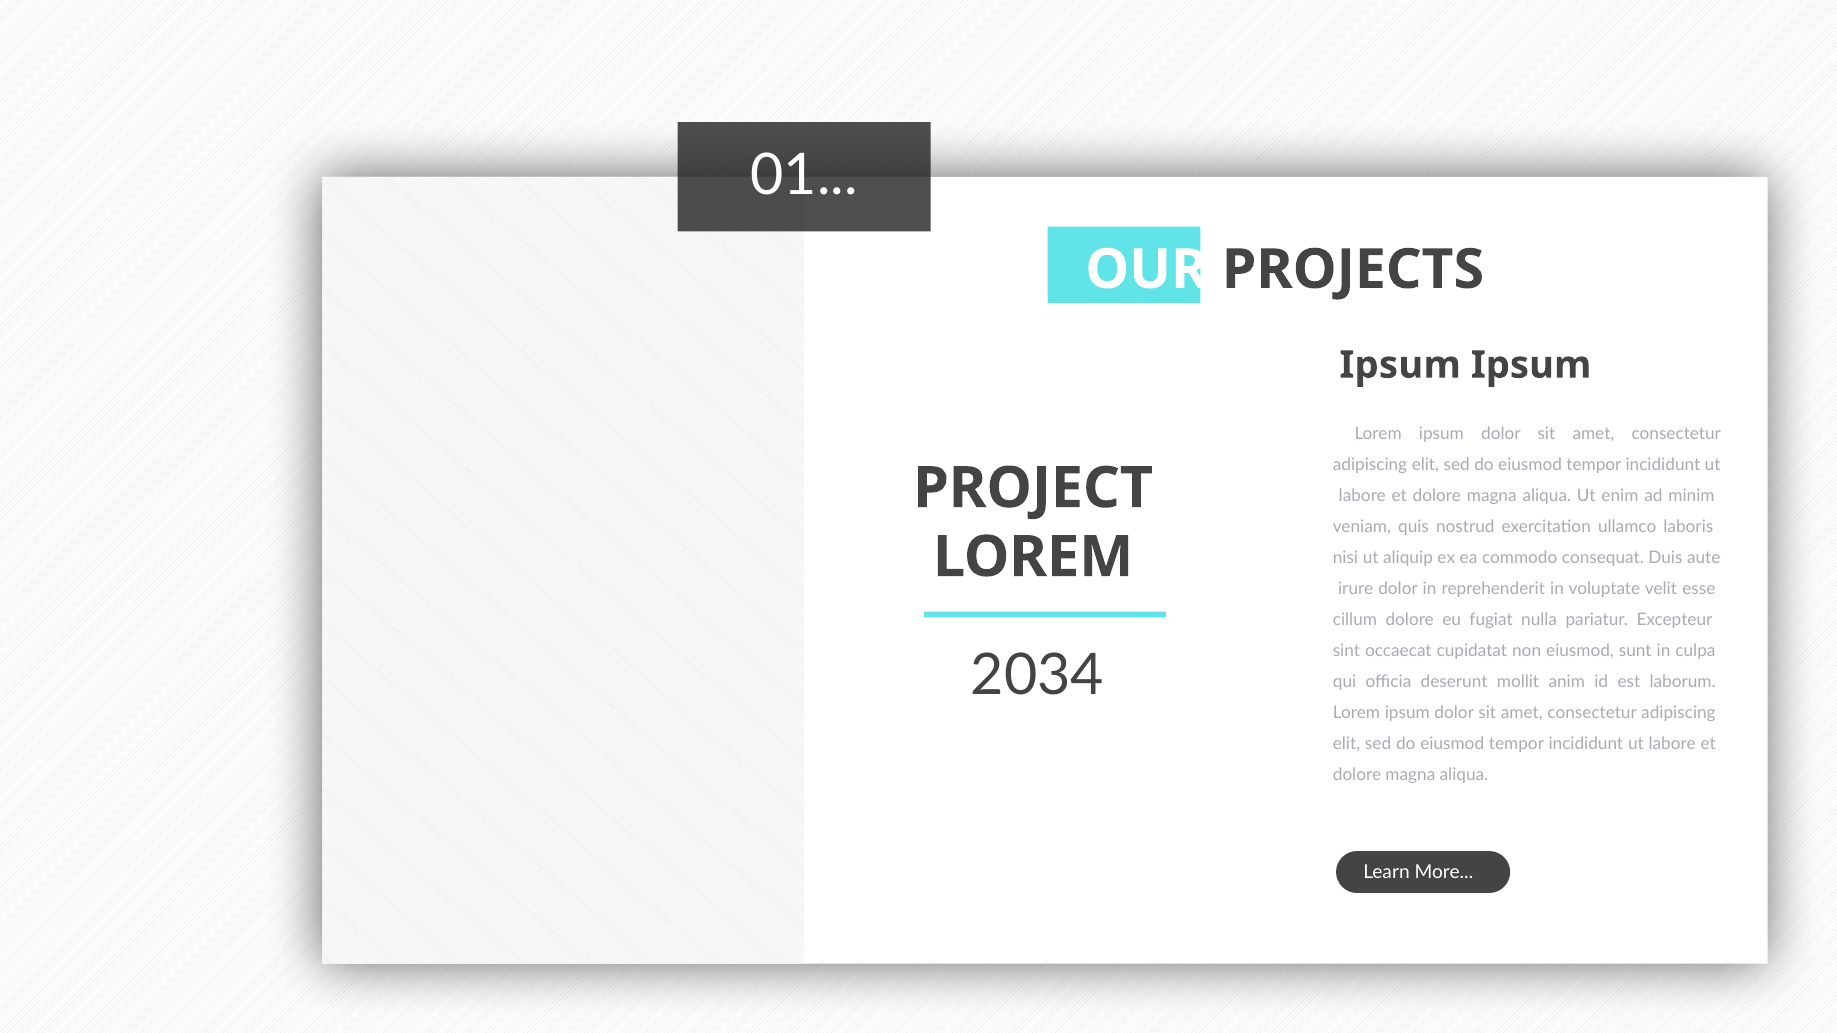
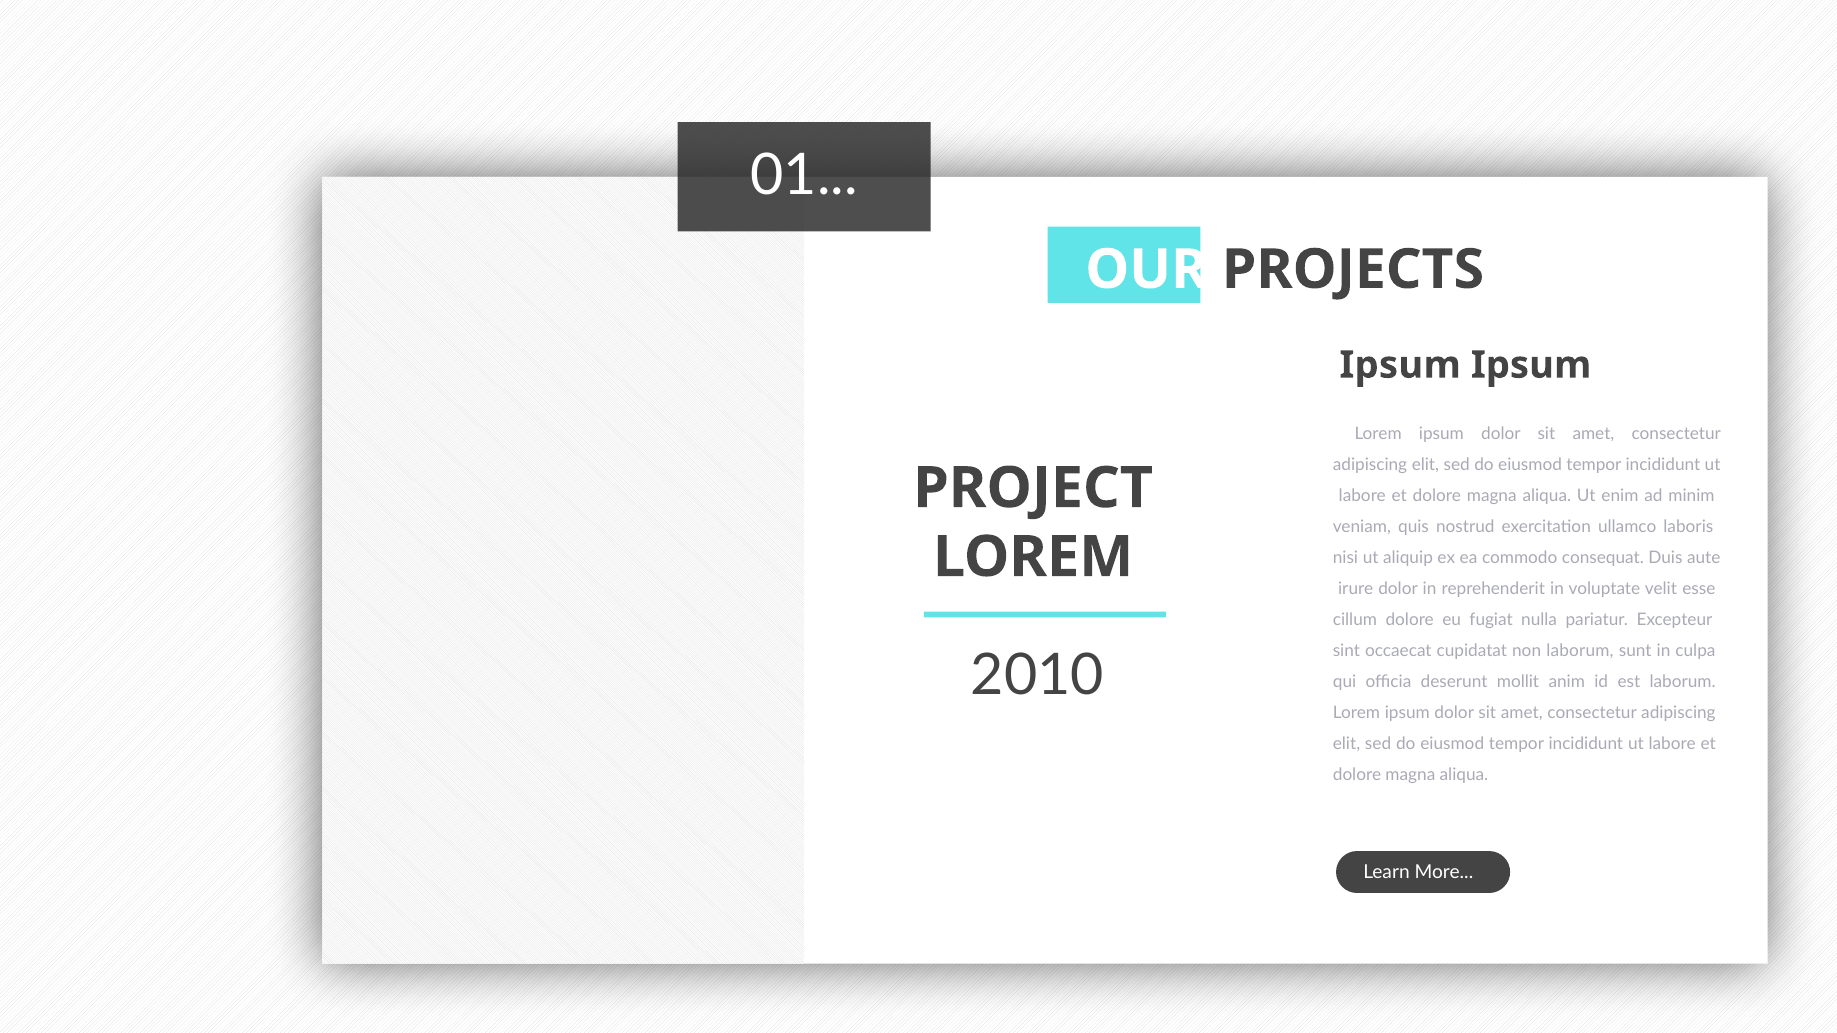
non eiusmod: eiusmod -> laborum (1580, 651)
2034: 2034 -> 2010 (1037, 676)
